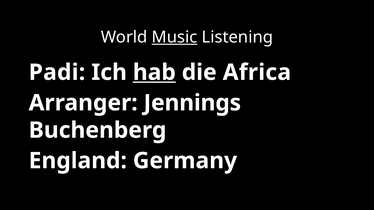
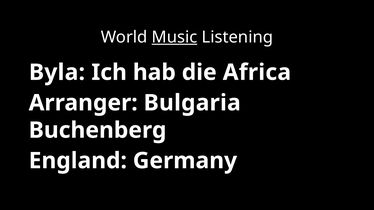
Padi: Padi -> Byla (57, 73)
hab underline: present -> none (154, 73)
Jennings: Jennings -> Bulgaria (192, 103)
